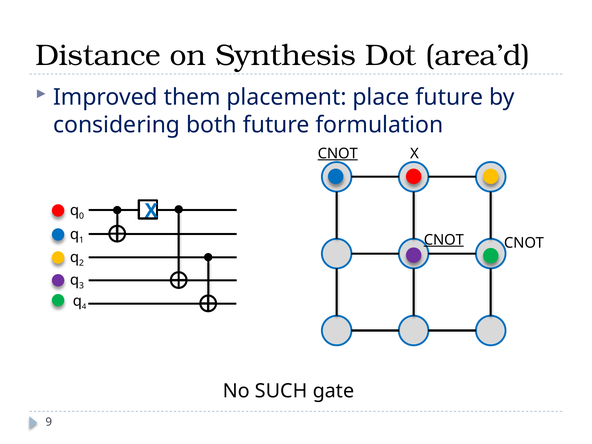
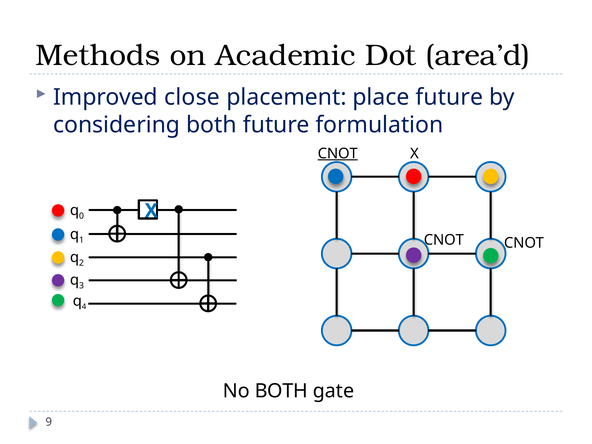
Distance: Distance -> Methods (98, 55)
Synthesis: Synthesis -> Academic (285, 55)
them: them -> close (192, 97)
CNOT underline: present -> none (444, 240)
No SUCH: SUCH -> BOTH (281, 391)
